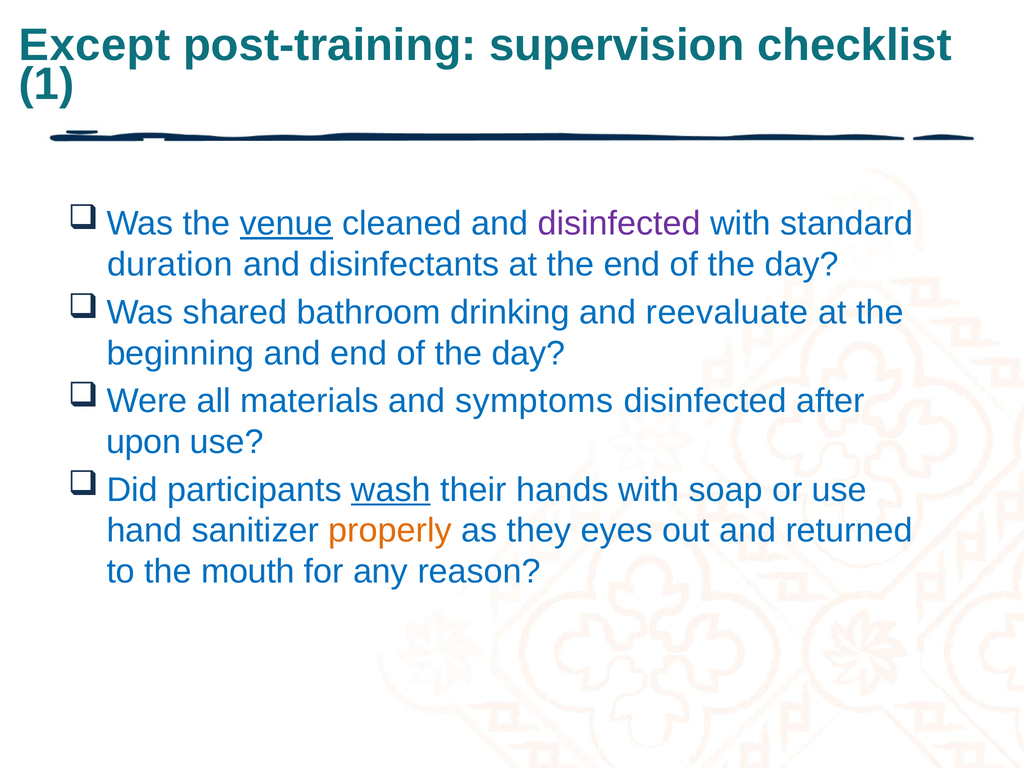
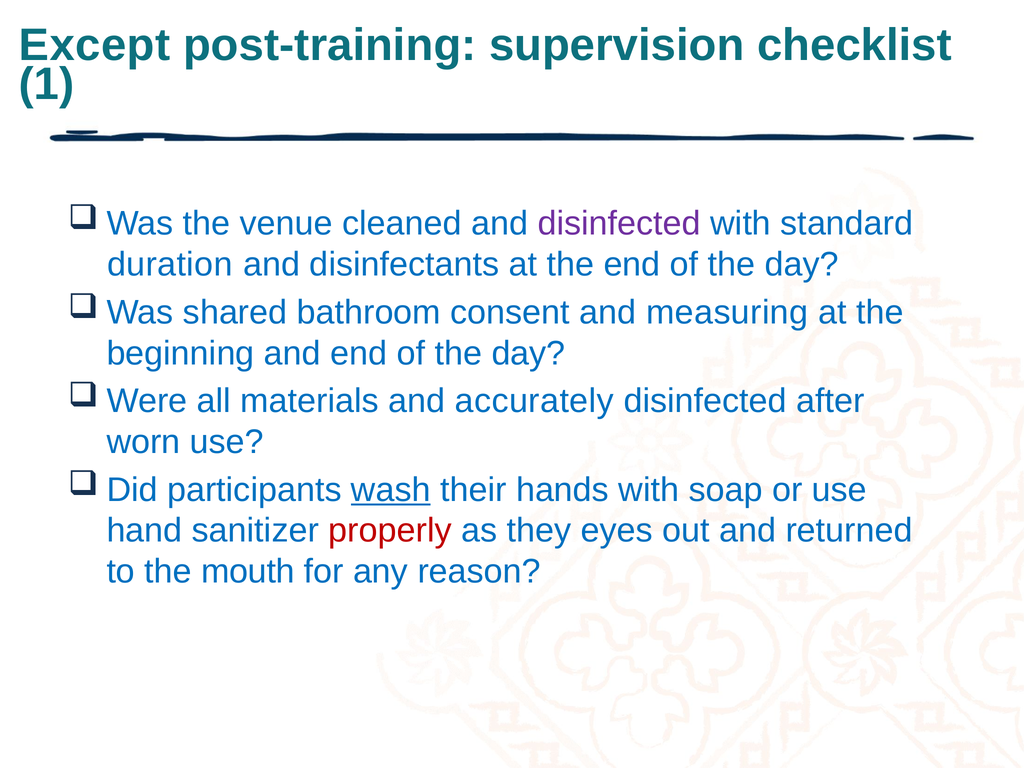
venue underline: present -> none (286, 224)
drinking: drinking -> consent (510, 312)
reevaluate: reevaluate -> measuring (727, 312)
symptoms: symptoms -> accurately (534, 401)
upon: upon -> worn (143, 442)
properly colour: orange -> red (390, 531)
